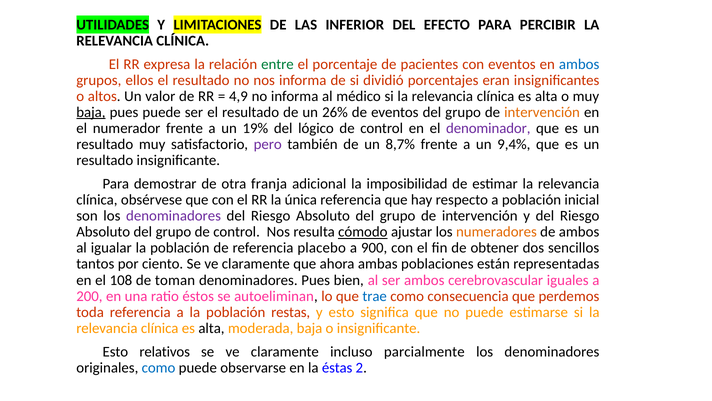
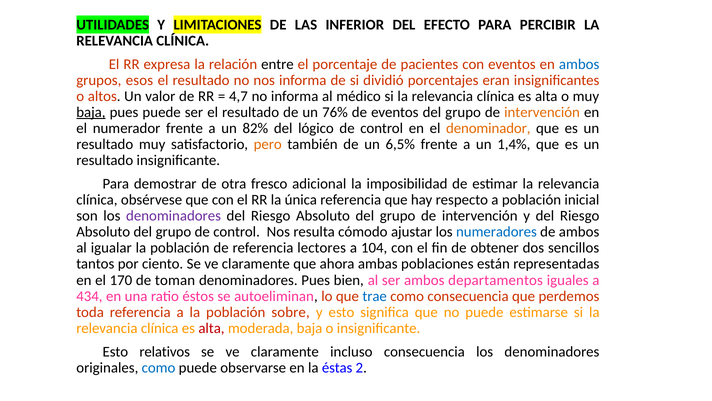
entre colour: green -> black (277, 64)
ellos: ellos -> esos (139, 80)
4,9: 4,9 -> 4,7 (238, 96)
26%: 26% -> 76% (335, 112)
19%: 19% -> 82% (255, 128)
denominador colour: purple -> orange (488, 128)
pero colour: purple -> orange (268, 144)
8,7%: 8,7% -> 6,5% (400, 144)
9,4%: 9,4% -> 1,4% (514, 144)
franja: franja -> fresco (269, 184)
cómodo underline: present -> none (363, 232)
numeradores colour: orange -> blue (496, 232)
placebo: placebo -> lectores (322, 248)
900: 900 -> 104 (374, 248)
108: 108 -> 170 (121, 280)
cerebrovascular: cerebrovascular -> departamentos (496, 280)
200: 200 -> 434 (89, 296)
restas: restas -> sobre (291, 312)
alta colour: black -> red (211, 328)
incluso parcialmente: parcialmente -> consecuencia (424, 351)
